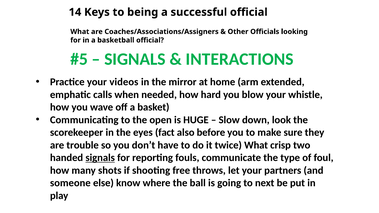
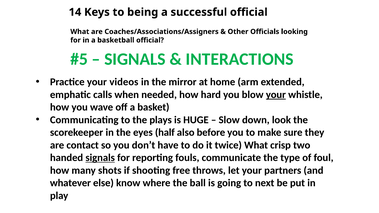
your underline: none -> present (276, 95)
open: open -> plays (161, 120)
fact: fact -> half (165, 133)
trouble: trouble -> contact (83, 145)
someone: someone -> whatever (70, 183)
